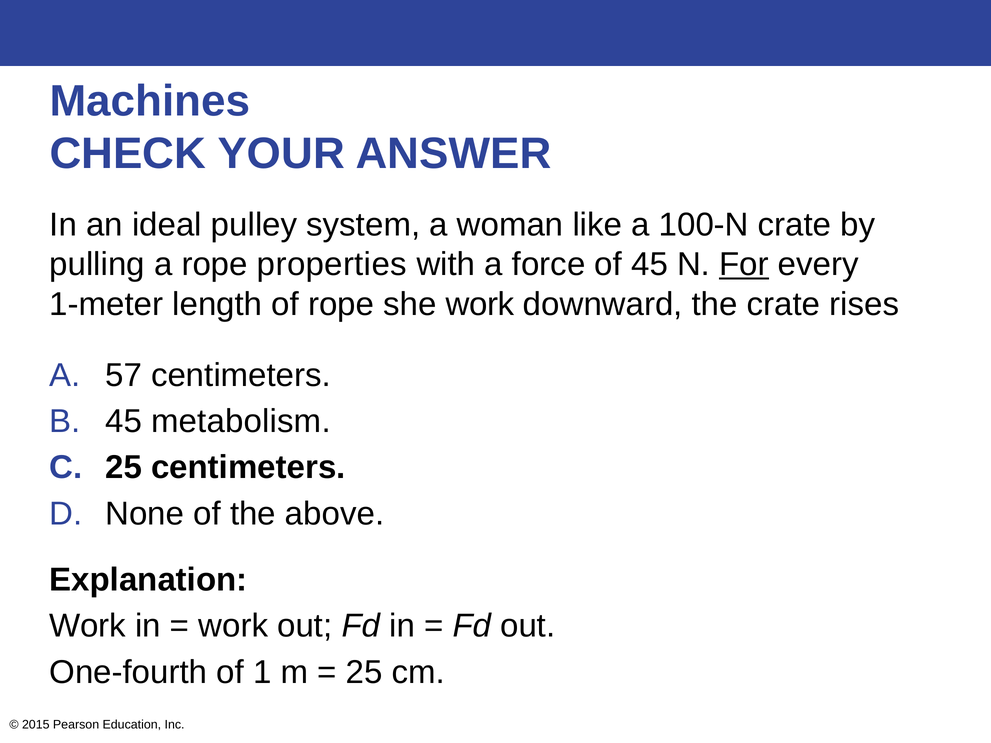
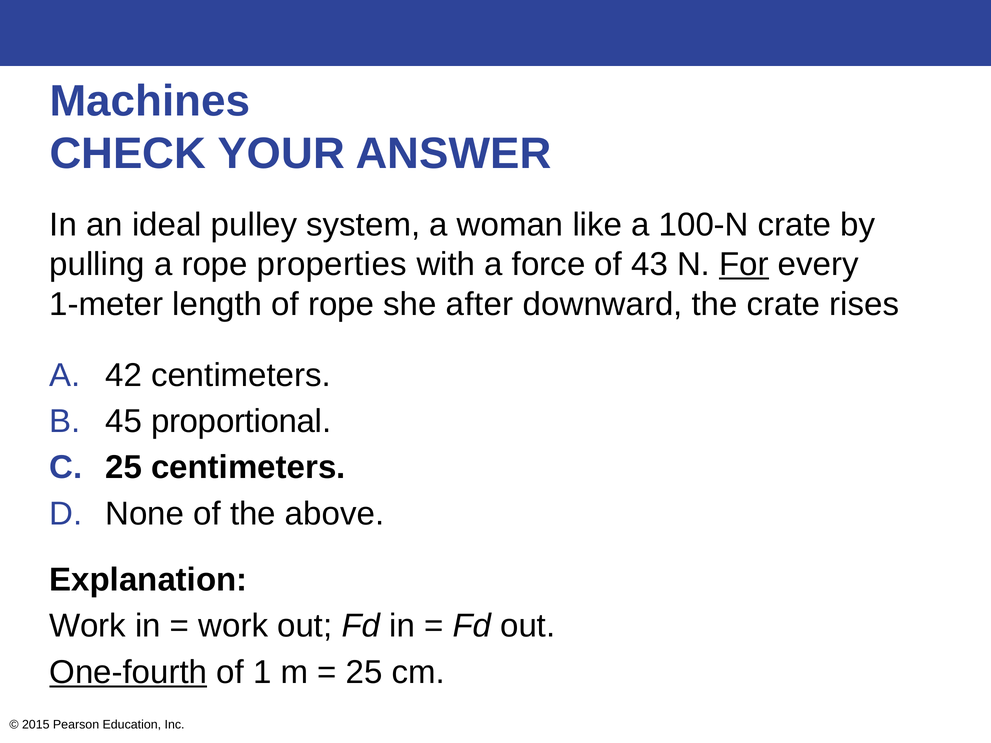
of 45: 45 -> 43 (650, 265)
she work: work -> after (480, 304)
57: 57 -> 42 (124, 375)
metabolism: metabolism -> proportional (241, 422)
One-fourth underline: none -> present (128, 672)
